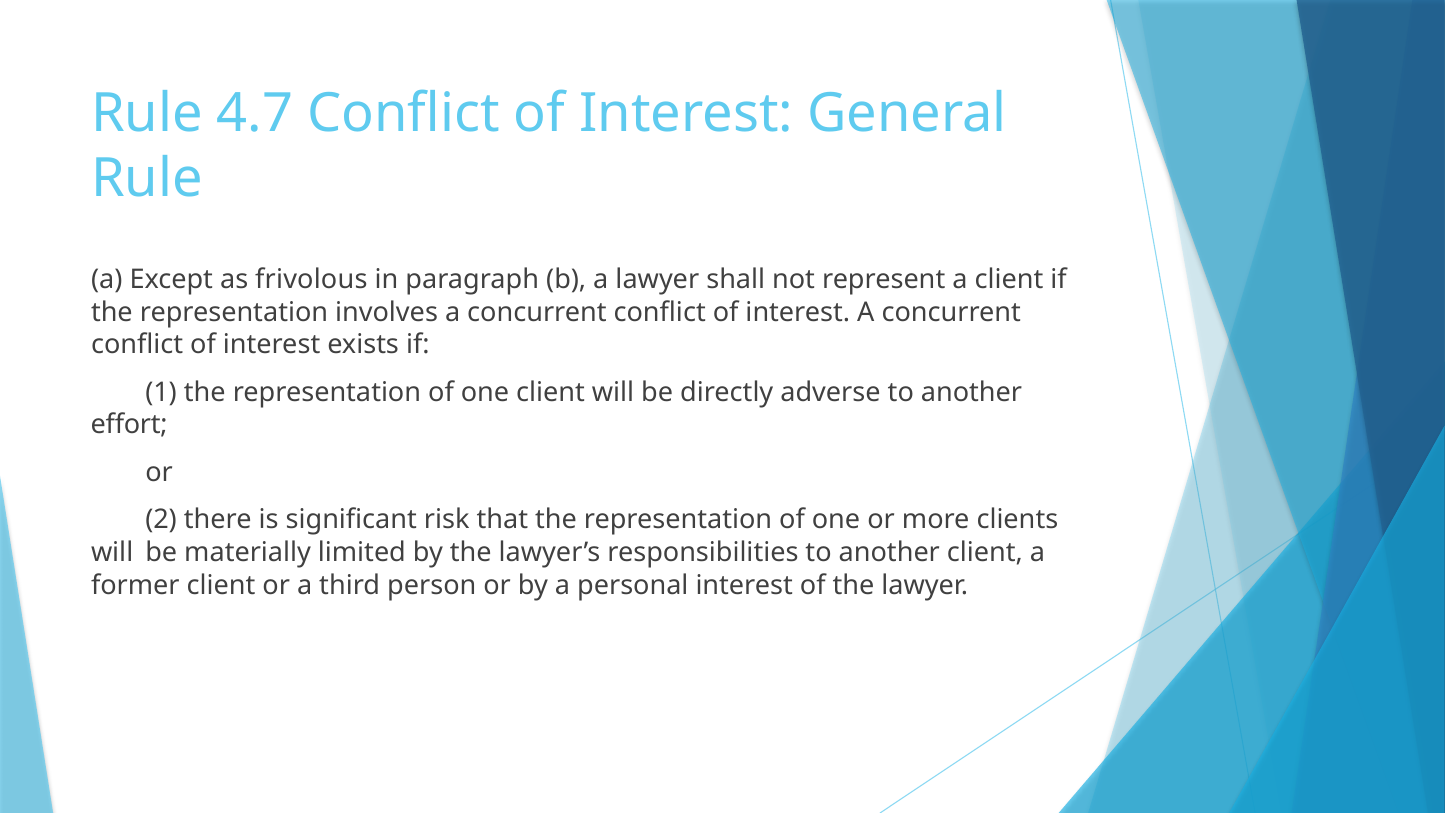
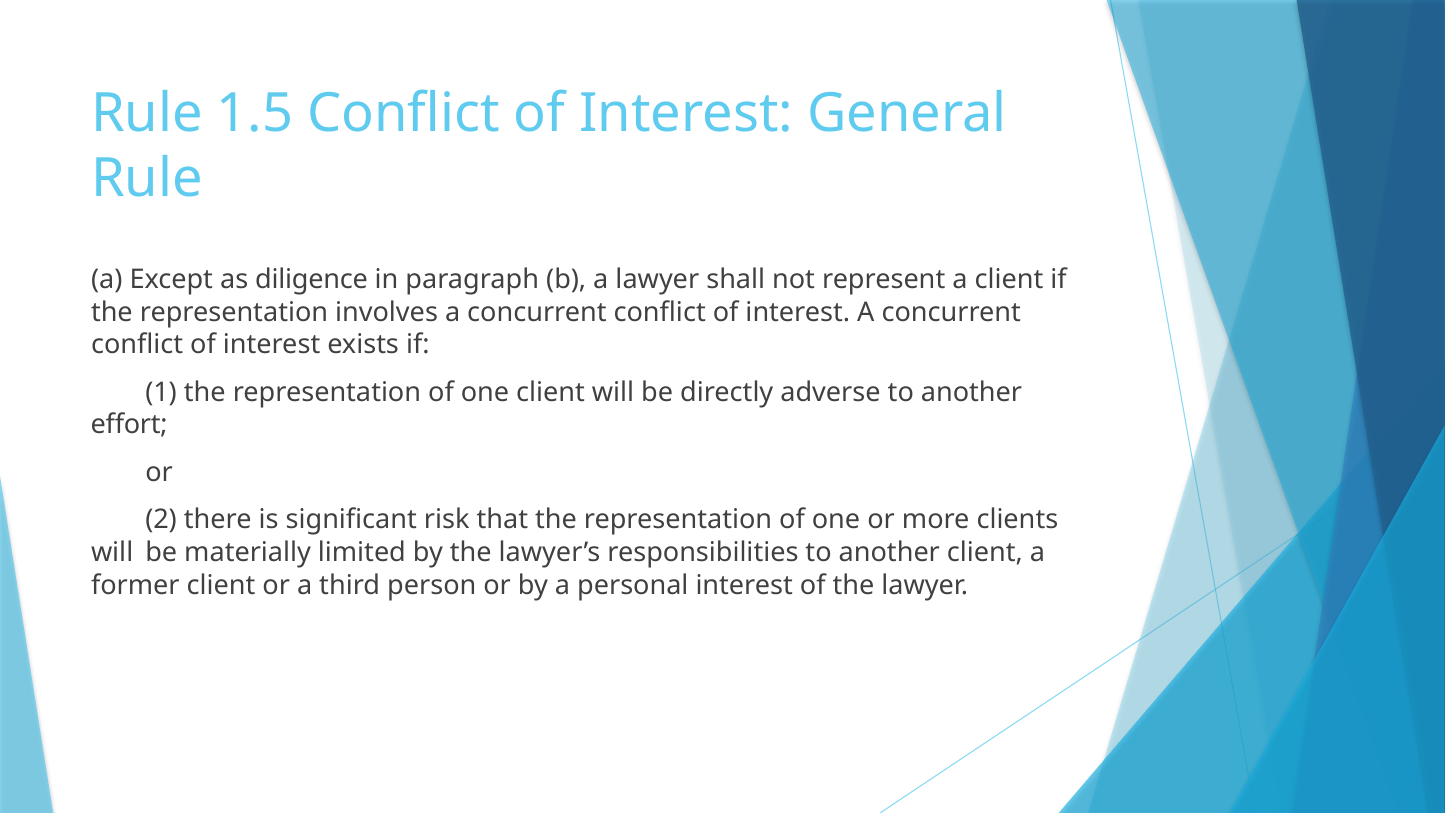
4.7: 4.7 -> 1.5 (255, 114)
frivolous: frivolous -> diligence (312, 280)
